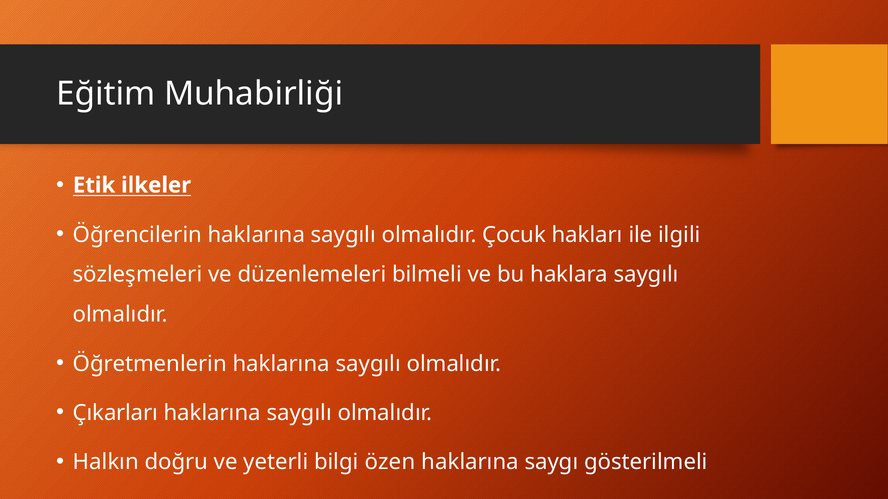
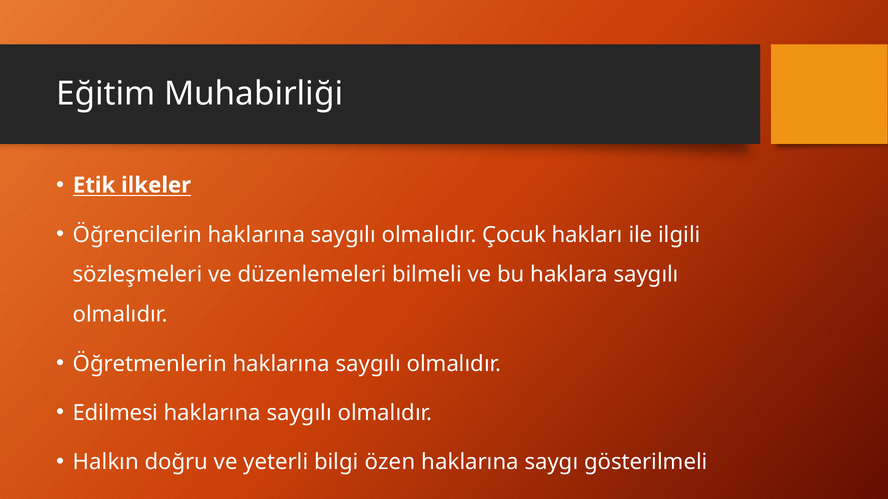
Çıkarları: Çıkarları -> Edilmesi (115, 413)
